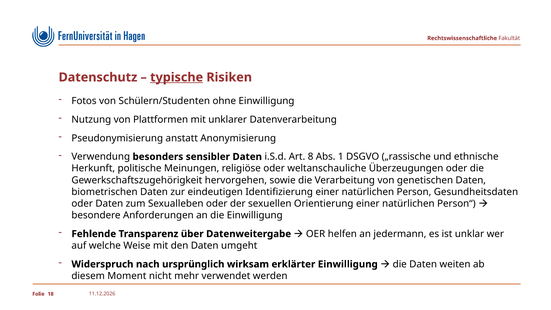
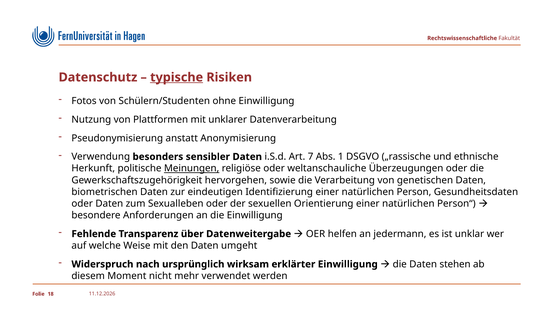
8: 8 -> 7 (311, 157)
Meinungen underline: none -> present (192, 168)
weiten: weiten -> stehen (455, 264)
